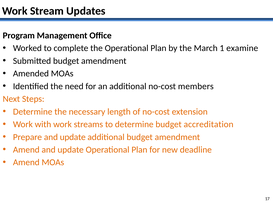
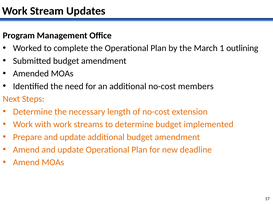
examine: examine -> outlining (242, 48)
accreditation: accreditation -> implemented (209, 125)
